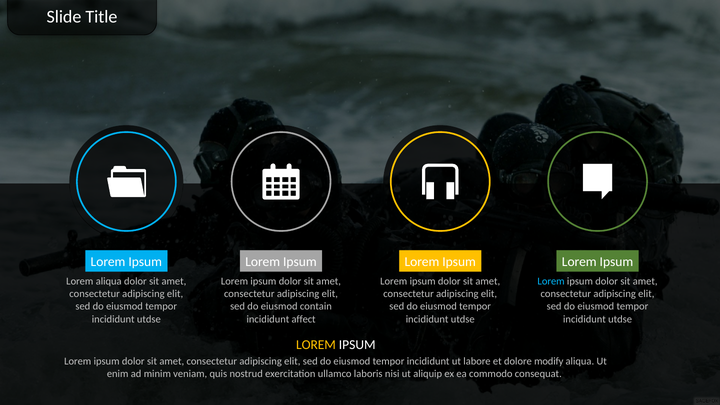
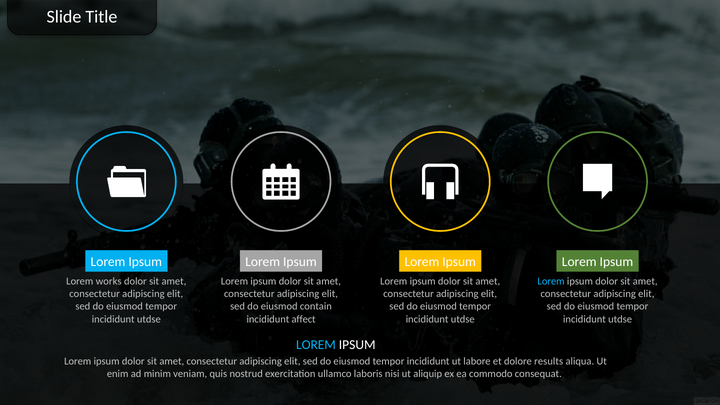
Lorem aliqua: aliqua -> works (109, 281)
LOREM colour: yellow -> light blue (316, 345)
modify: modify -> results (549, 361)
